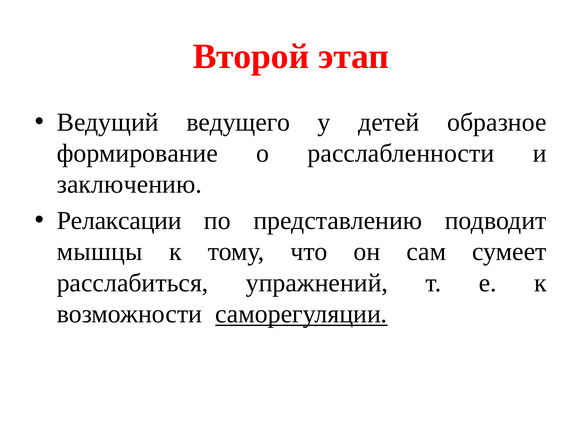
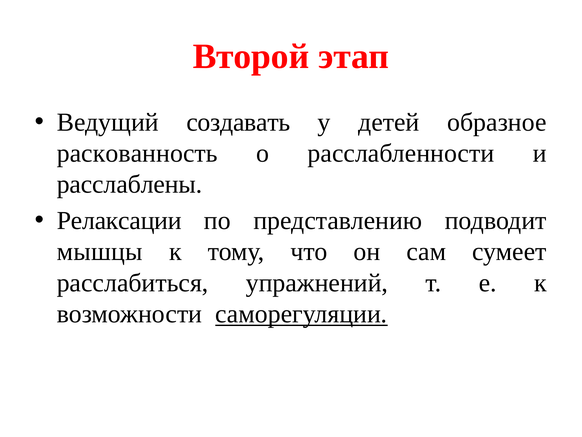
ведущего: ведущего -> создавать (238, 122)
формирование: формирование -> раскованность (137, 153)
заключению: заключению -> расслаблены (130, 184)
